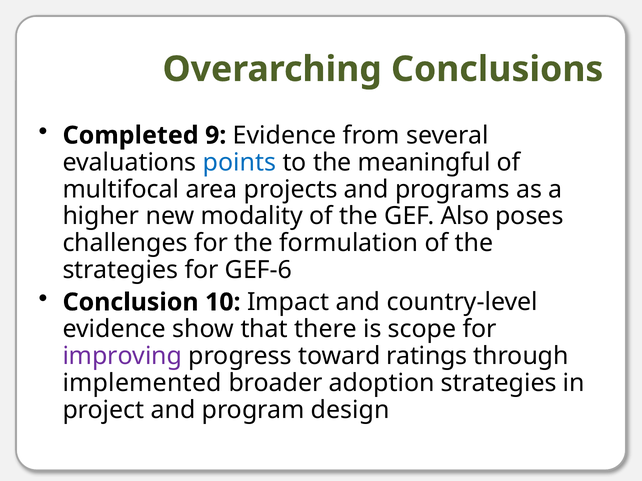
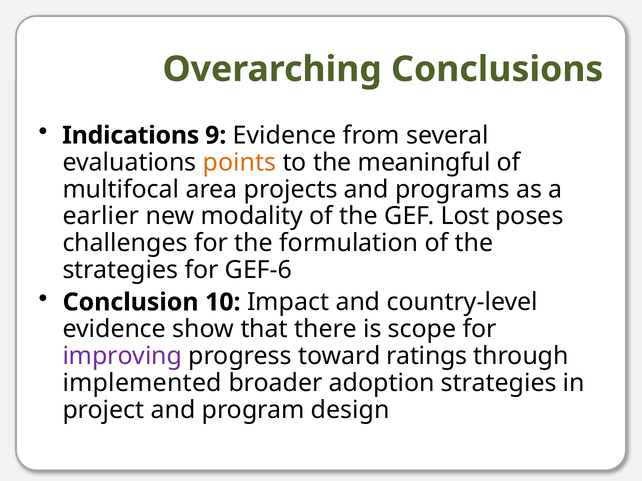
Completed: Completed -> Indications (131, 136)
points colour: blue -> orange (240, 162)
higher: higher -> earlier (101, 216)
Also: Also -> Lost (465, 216)
